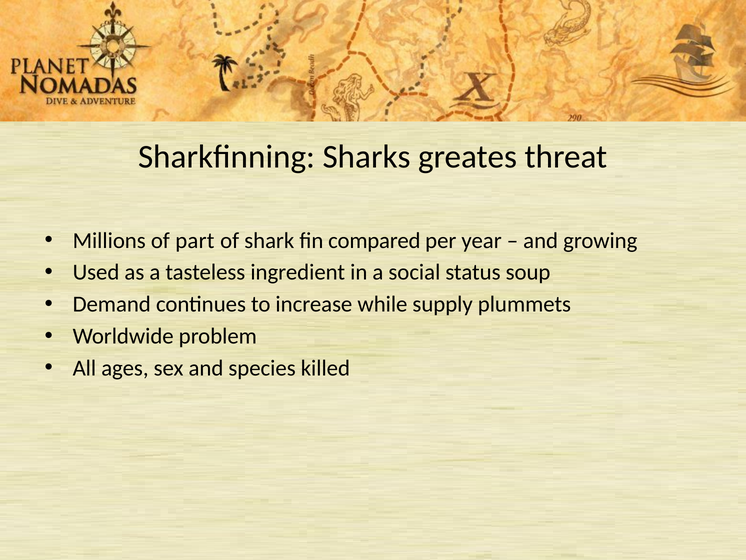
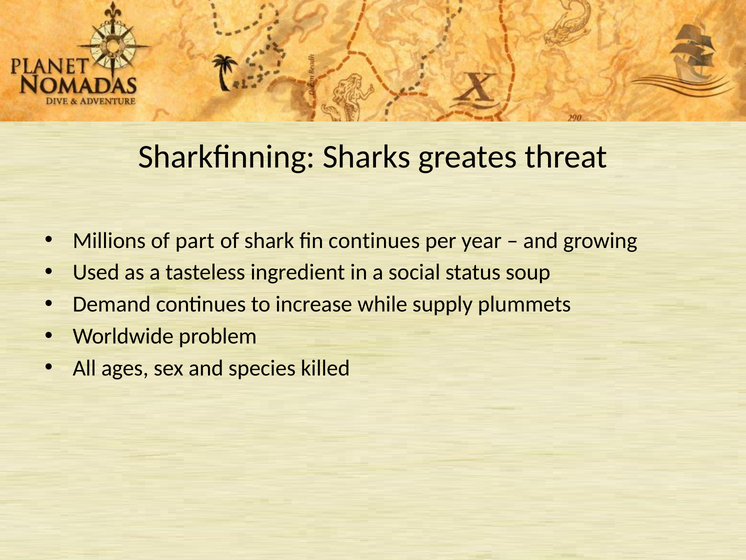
fin compared: compared -> continues (374, 240)
